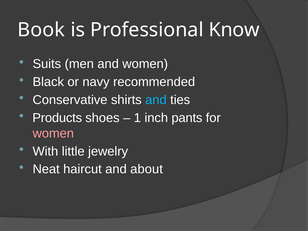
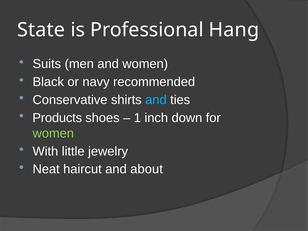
Book: Book -> State (41, 30)
Know: Know -> Hang (234, 30)
pants: pants -> down (187, 118)
women colour: pink -> light green (53, 133)
